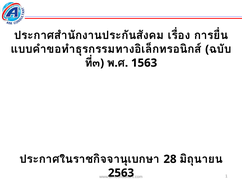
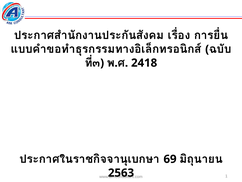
1563: 1563 -> 2418 (144, 63)
28: 28 -> 69 (170, 159)
